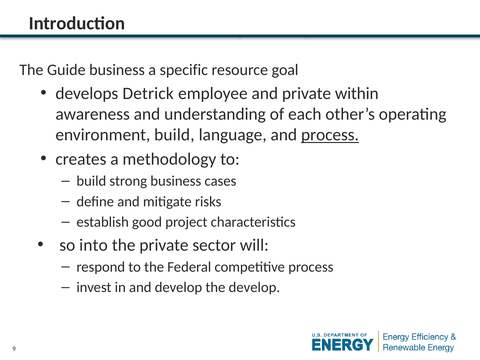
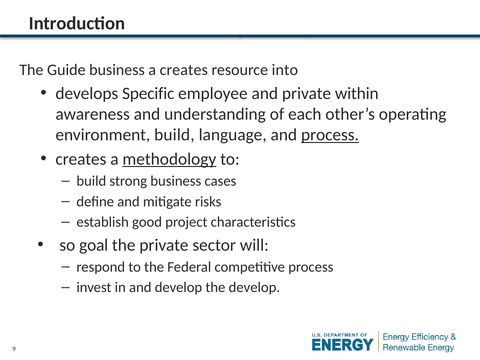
a specific: specific -> creates (184, 70)
goal: goal -> into (285, 70)
Detrick: Detrick -> Specific (148, 93)
methodology underline: none -> present (169, 159)
into: into -> goal (94, 245)
